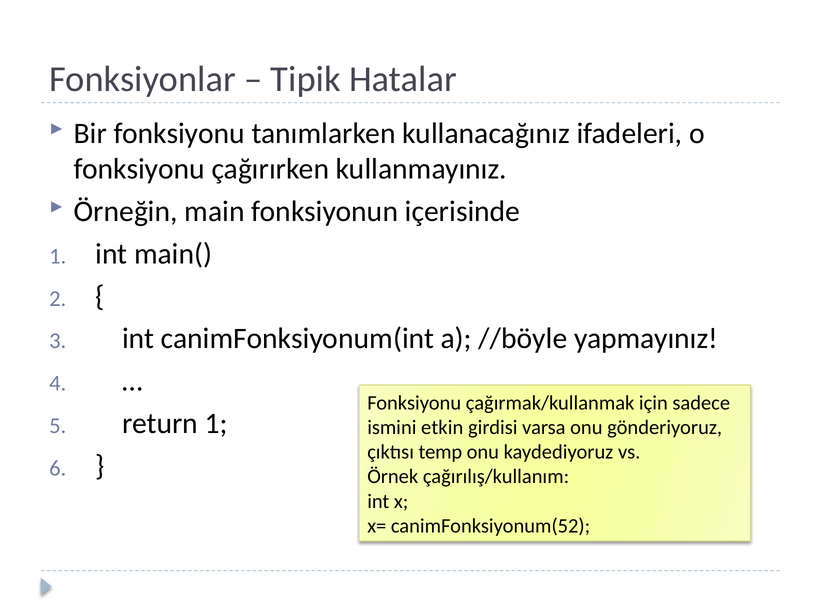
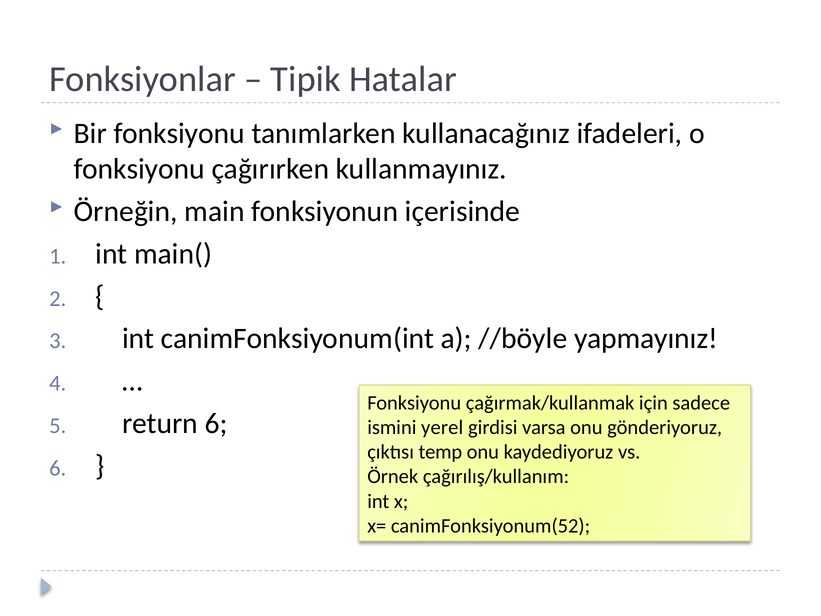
return 1: 1 -> 6 (216, 423)
etkin: etkin -> yerel (442, 427)
